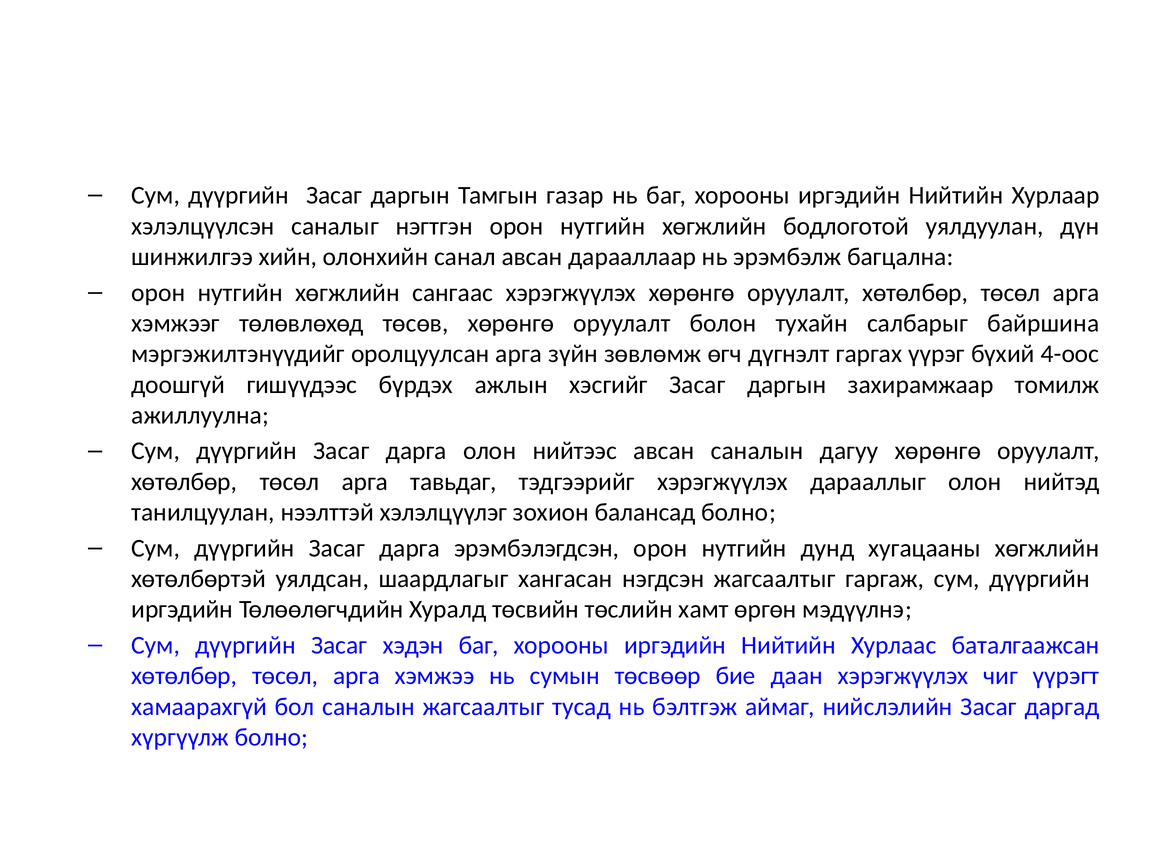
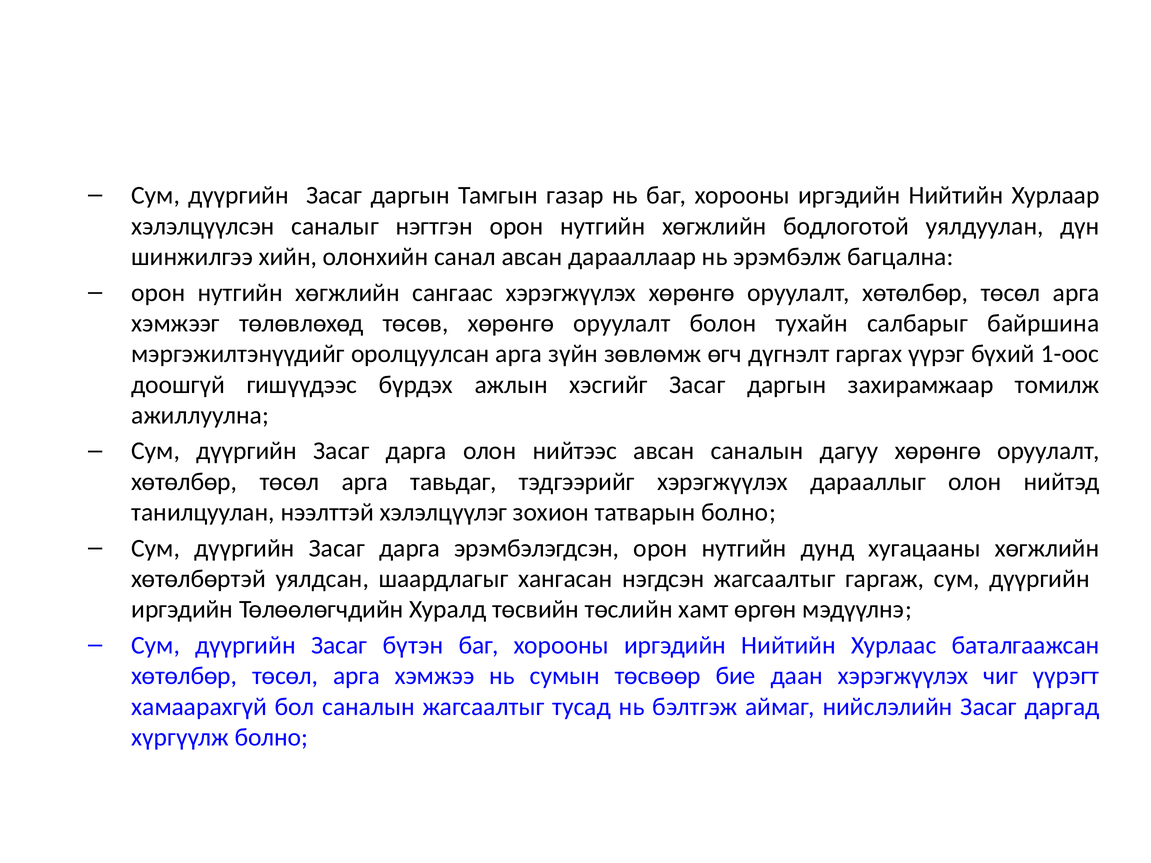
4-оос: 4-оос -> 1-оос (1070, 354)
балансад: балансад -> татварын (645, 513)
хэдэн: хэдэн -> бүтэн (413, 646)
